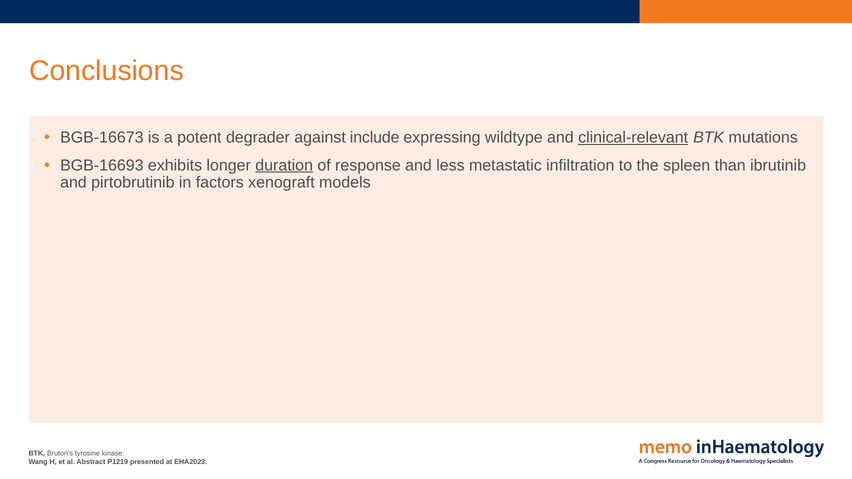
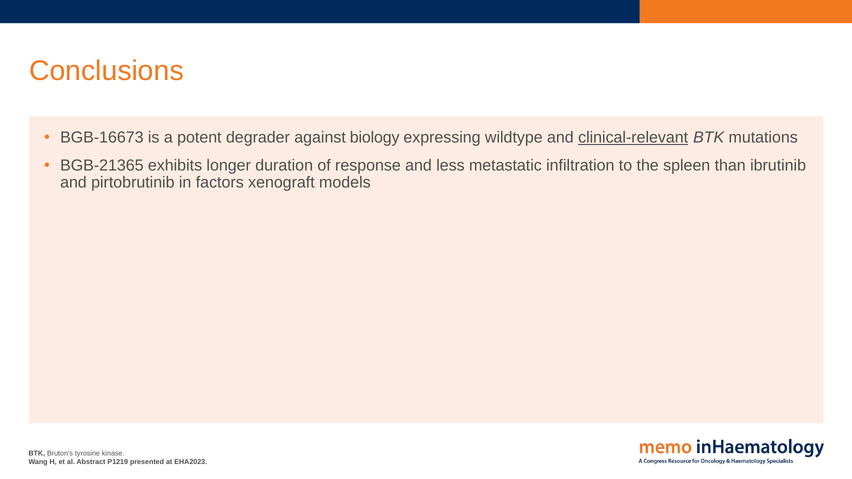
include: include -> biology (375, 137)
BGB-16693: BGB-16693 -> BGB-21365 (102, 165)
duration underline: present -> none (284, 165)
